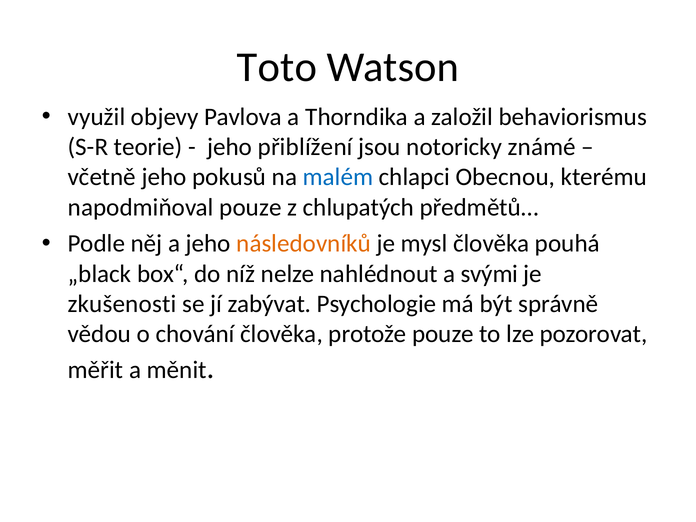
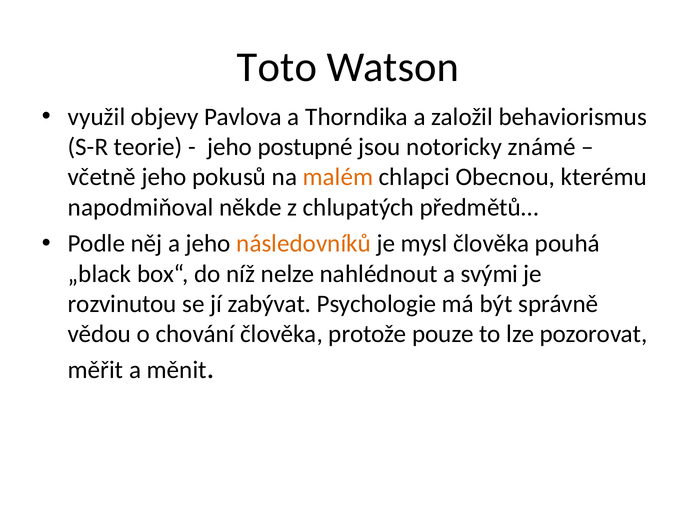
přiblížení: přiblížení -> postupné (305, 147)
malém colour: blue -> orange (338, 177)
napodmiňoval pouze: pouze -> někde (251, 207)
zkušenosti: zkušenosti -> rozvinutou (122, 304)
